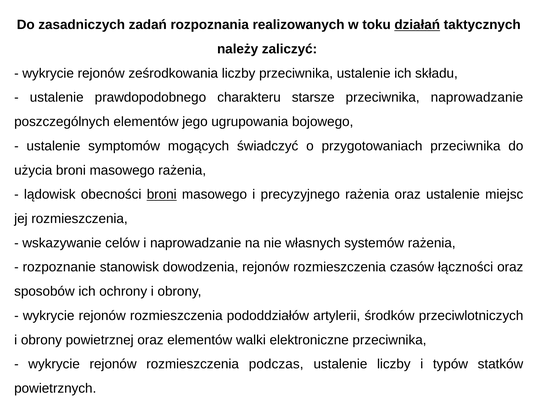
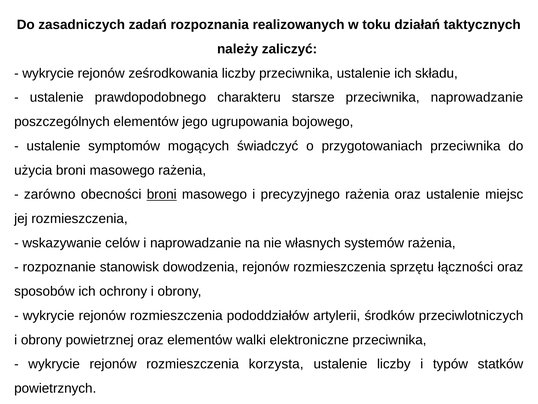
działań underline: present -> none (417, 25)
lądowisk: lądowisk -> zarówno (50, 194)
czasów: czasów -> sprzętu (412, 267)
podczas: podczas -> korzysta (276, 364)
